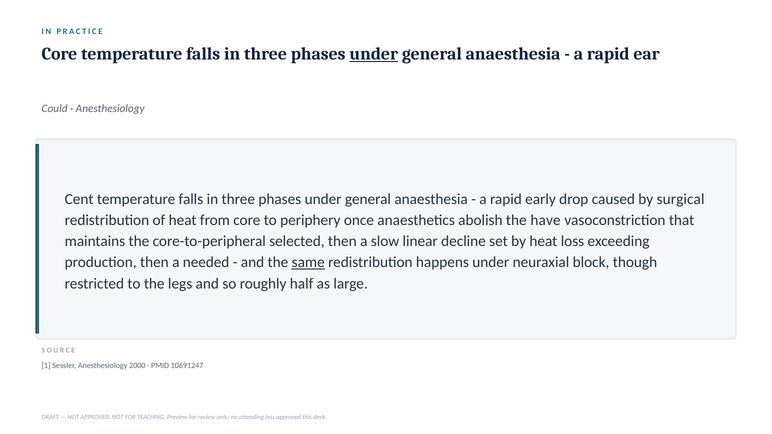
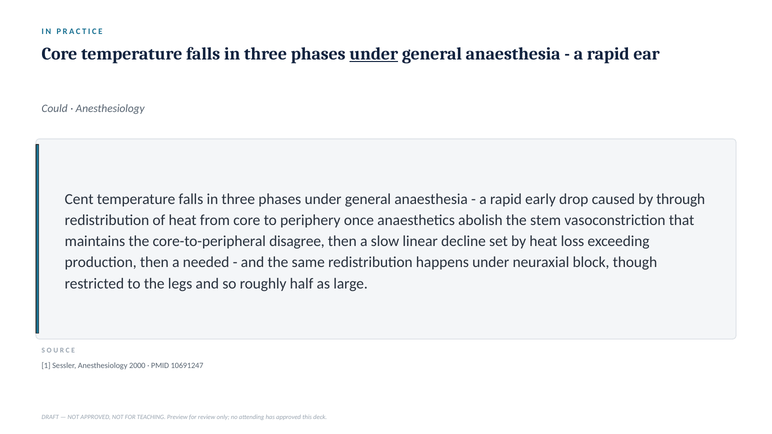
surgical: surgical -> through (681, 199)
have: have -> stem (546, 220)
selected: selected -> disagree (297, 242)
same underline: present -> none (308, 263)
